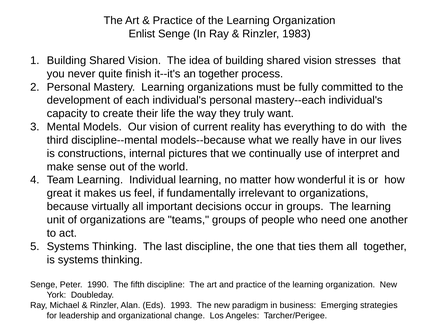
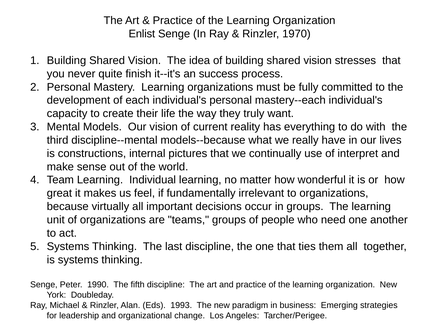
1983: 1983 -> 1970 (296, 34)
an together: together -> success (219, 74)
